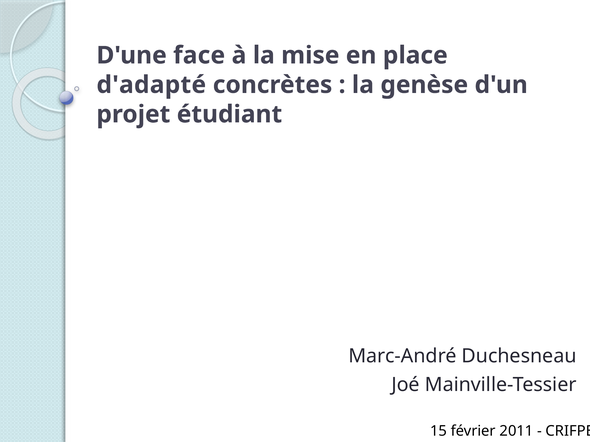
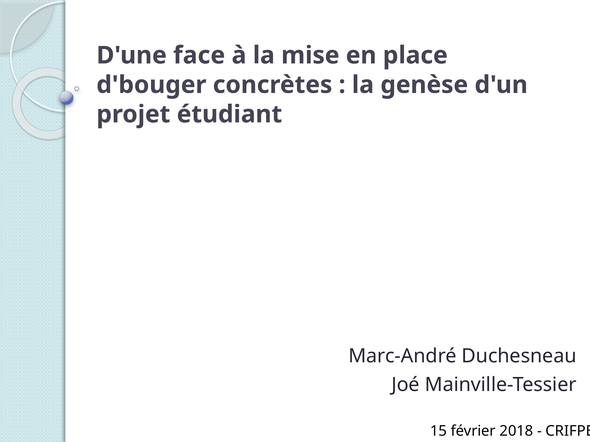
d'adapté: d'adapté -> d'bouger (151, 85)
2011: 2011 -> 2018 (516, 431)
